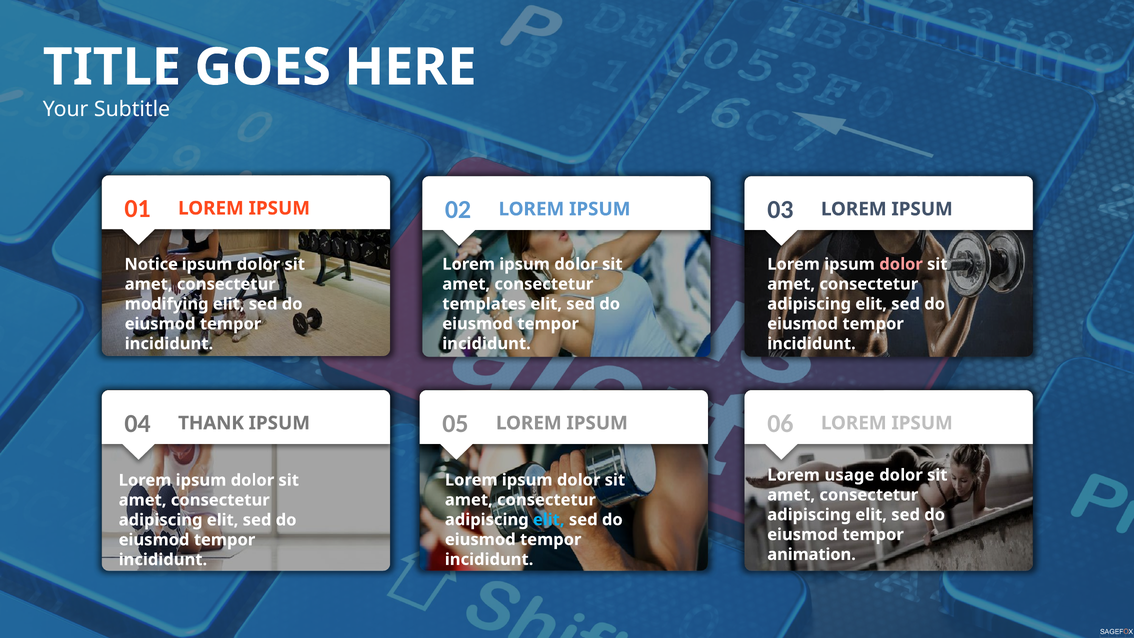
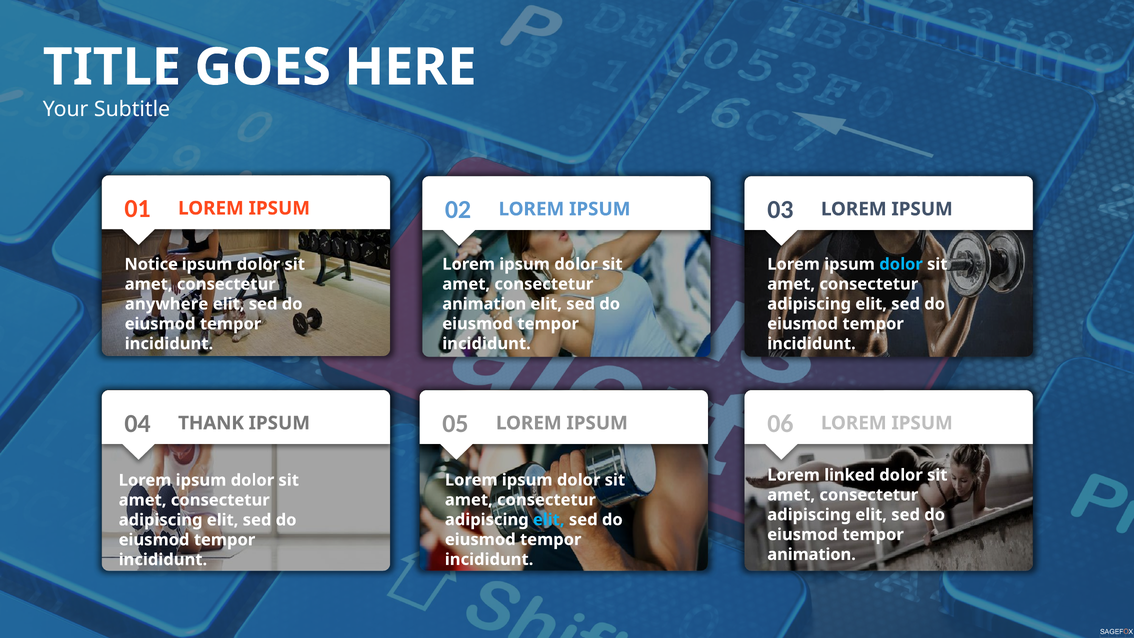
dolor colour: pink -> light blue (901, 264)
templates: templates -> animation (484, 304)
modifying: modifying -> anywhere (167, 304)
usage: usage -> linked (850, 475)
